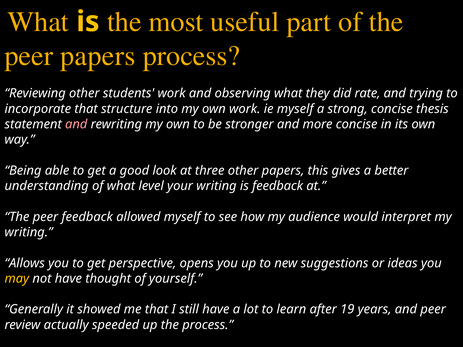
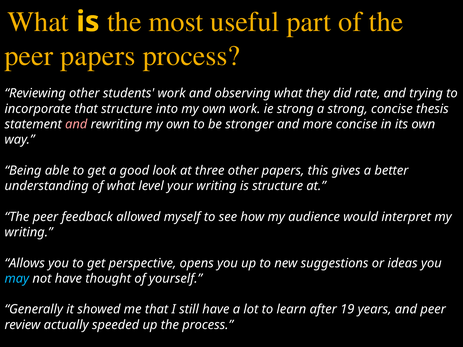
ie myself: myself -> strong (295, 109)
is feedback: feedback -> structure (278, 186)
may colour: yellow -> light blue (17, 279)
